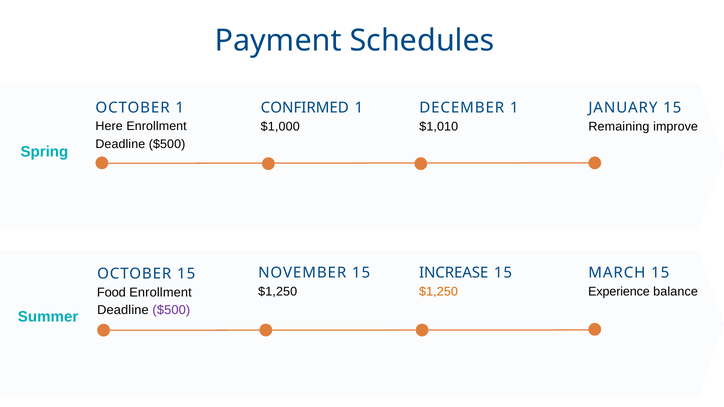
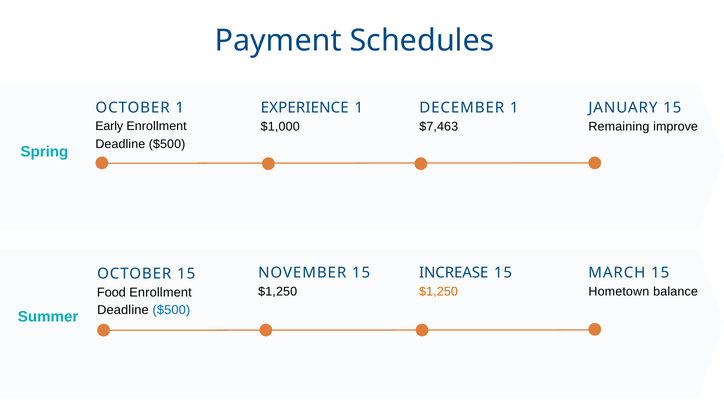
CONFIRMED: CONFIRMED -> EXPERIENCE (305, 108)
Here: Here -> Early (109, 126)
$1,010: $1,010 -> $7,463 (439, 127)
Experience: Experience -> Hometown (619, 292)
$500 colour: purple -> blue (171, 310)
